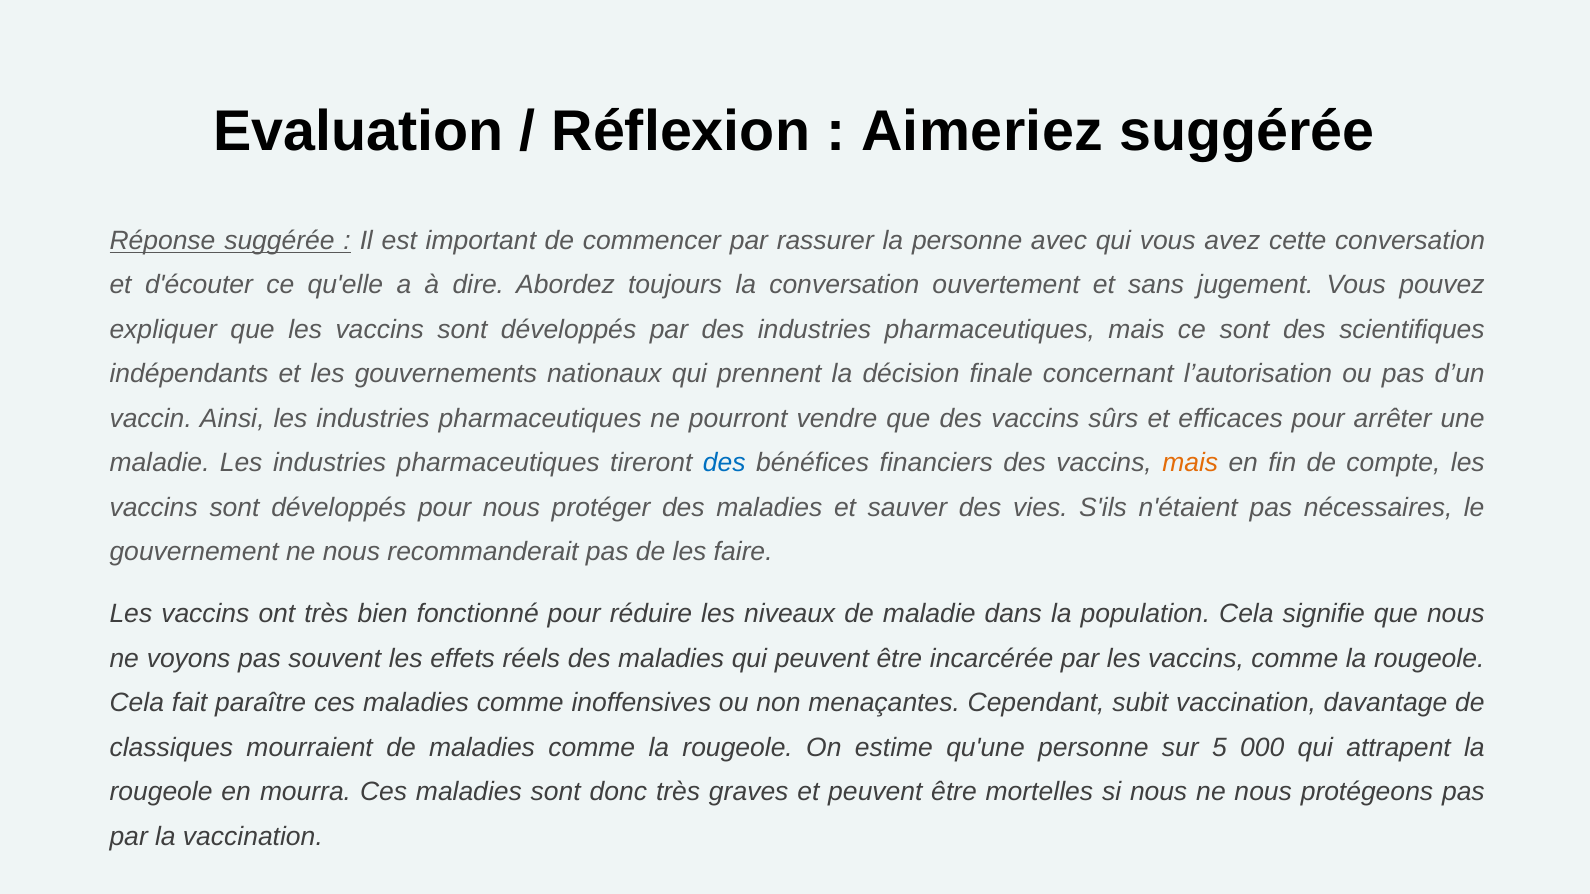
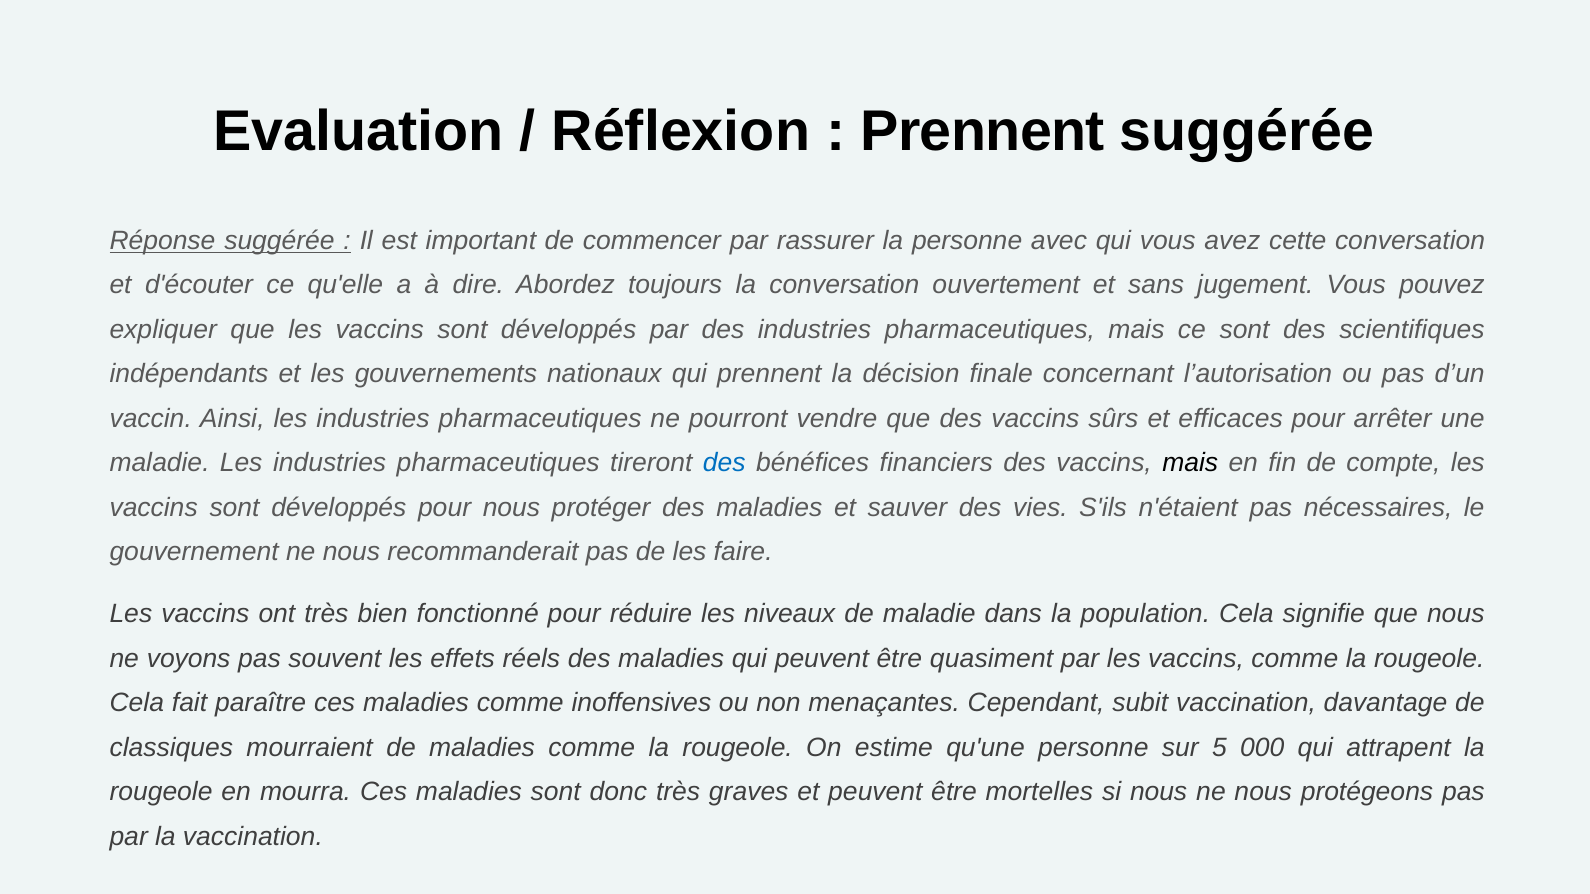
Aimeriez: Aimeriez -> Prennent (983, 132)
mais colour: orange -> black (1190, 463)
incarcérée: incarcérée -> quasiment (992, 659)
